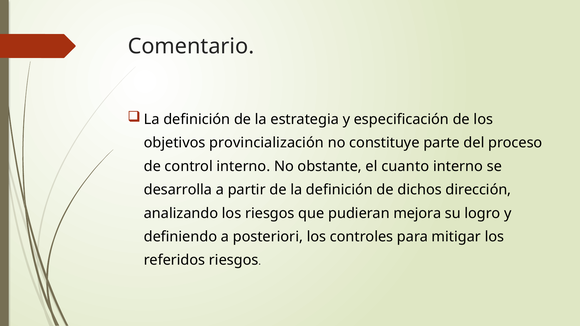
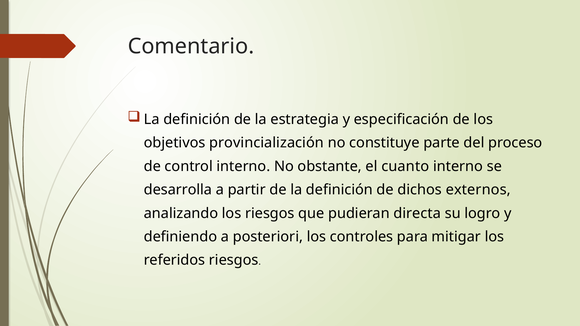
dirección: dirección -> externos (478, 190)
mejora: mejora -> directa (417, 213)
